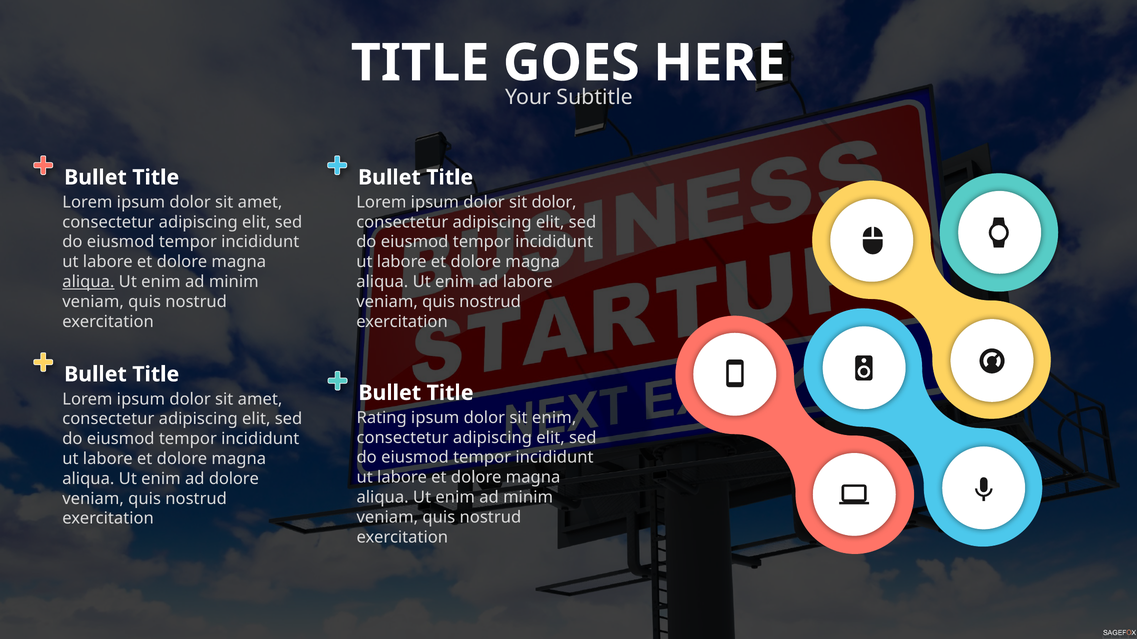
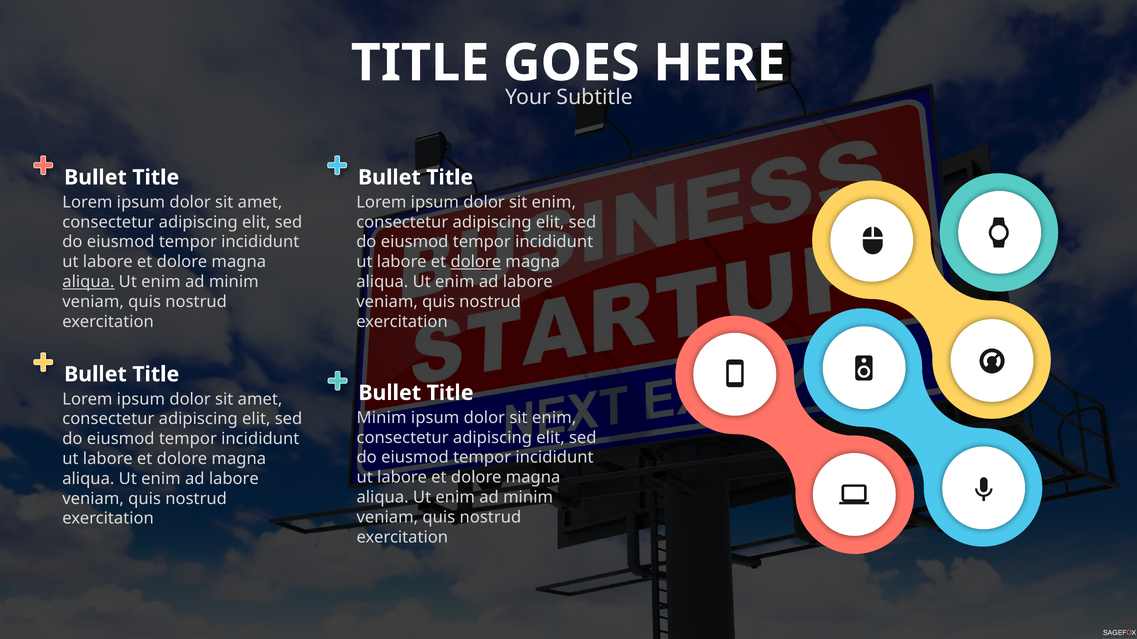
dolor: dolor -> enim (554, 202)
dolore underline: none -> present (476, 262)
Rating: Rating -> Minim (382, 418)
dolore: dolore -> labore (234, 479)
